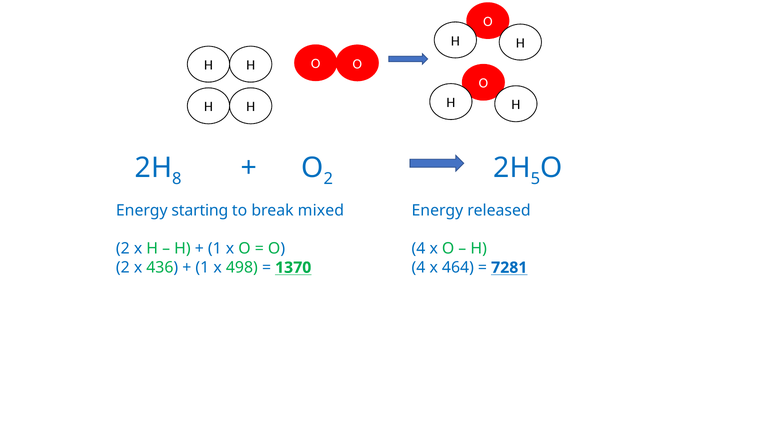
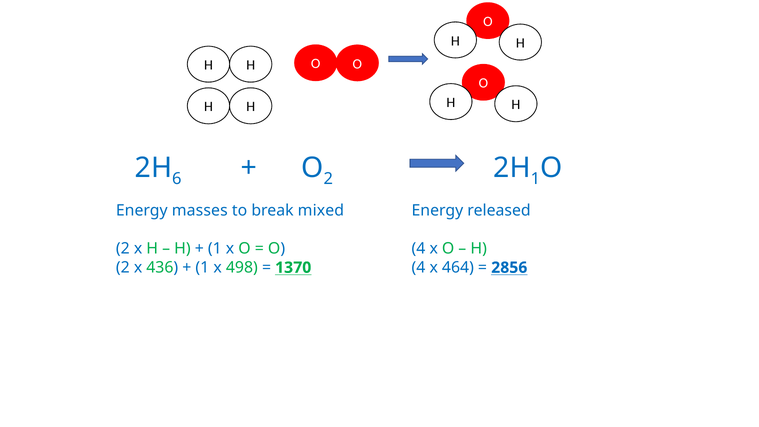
8: 8 -> 6 (177, 179)
5: 5 -> 1 (535, 179)
starting: starting -> masses (200, 211)
7281: 7281 -> 2856 (509, 268)
